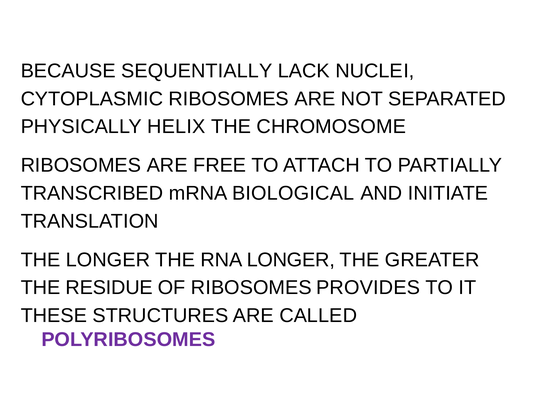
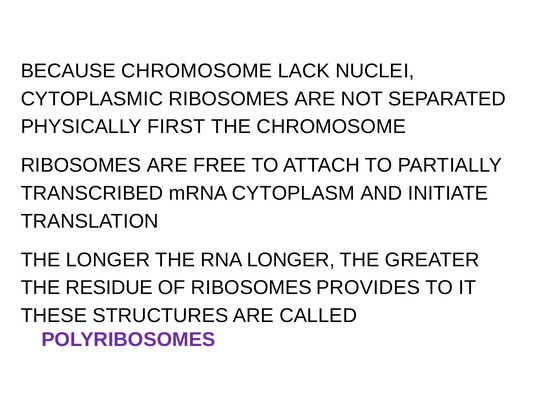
BECAUSE SEQUENTIALLY: SEQUENTIALLY -> CHROMOSOME (197, 71)
HELIX: HELIX -> FIRST (176, 126)
BIOLOGICAL: BIOLOGICAL -> CYTOPLASM (293, 193)
